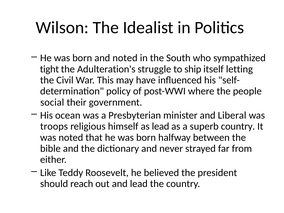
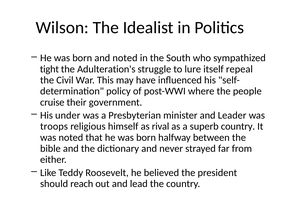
ship: ship -> lure (193, 69)
letting: letting -> repeal (239, 69)
social: social -> cruise (52, 102)
ocean: ocean -> under (68, 115)
Liberal: Liberal -> Leader (232, 115)
as lead: lead -> rival (161, 126)
